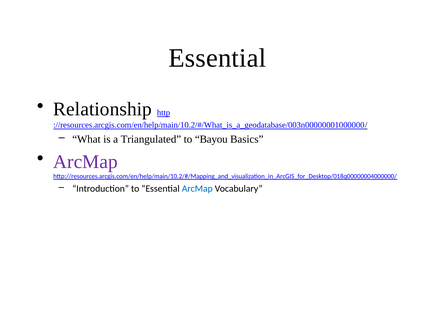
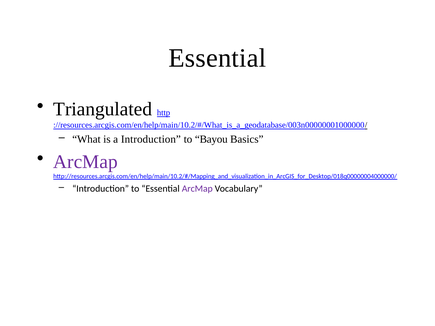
Relationship: Relationship -> Triangulated (103, 109)
a Triangulated: Triangulated -> Introduction (151, 139)
ArcMap colour: blue -> purple (197, 189)
